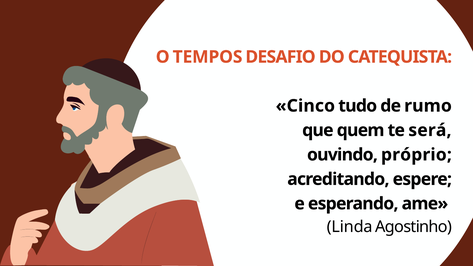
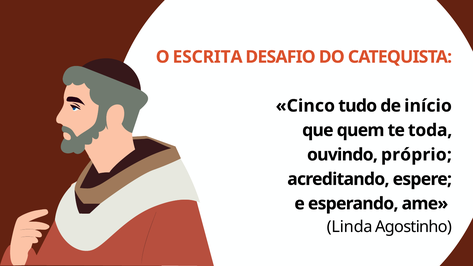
TEMPOS: TEMPOS -> ESCRITA (208, 57)
rumo: rumo -> início (428, 106)
será: será -> toda (430, 130)
